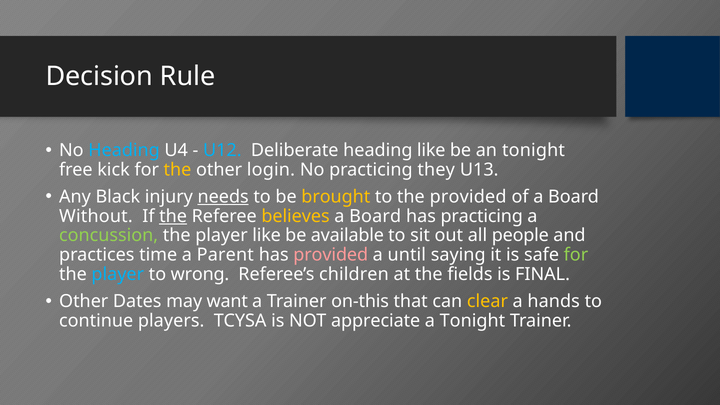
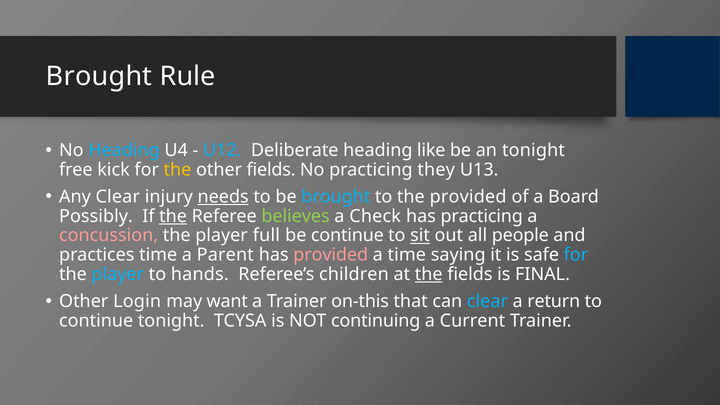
Decision: Decision -> Brought (99, 76)
other login: login -> fields (271, 170)
Any Black: Black -> Clear (118, 197)
brought colour: yellow -> light blue (336, 197)
Without: Without -> Possibly (96, 216)
believes colour: yellow -> light green (296, 216)
Board: Board -> Check (375, 216)
concussion colour: light green -> pink (109, 236)
player like: like -> full (266, 236)
be available: available -> continue (347, 236)
sit underline: none -> present (420, 236)
a until: until -> time (407, 255)
for colour: light green -> light blue (576, 255)
wrong: wrong -> hands (200, 274)
the underline: none -> present (429, 274)
Dates: Dates -> Login (137, 301)
clear colour: yellow -> light blue (487, 301)
hands: hands -> return (554, 301)
continue players: players -> tonight (171, 321)
appreciate: appreciate -> continuing (376, 321)
a Tonight: Tonight -> Current (472, 321)
